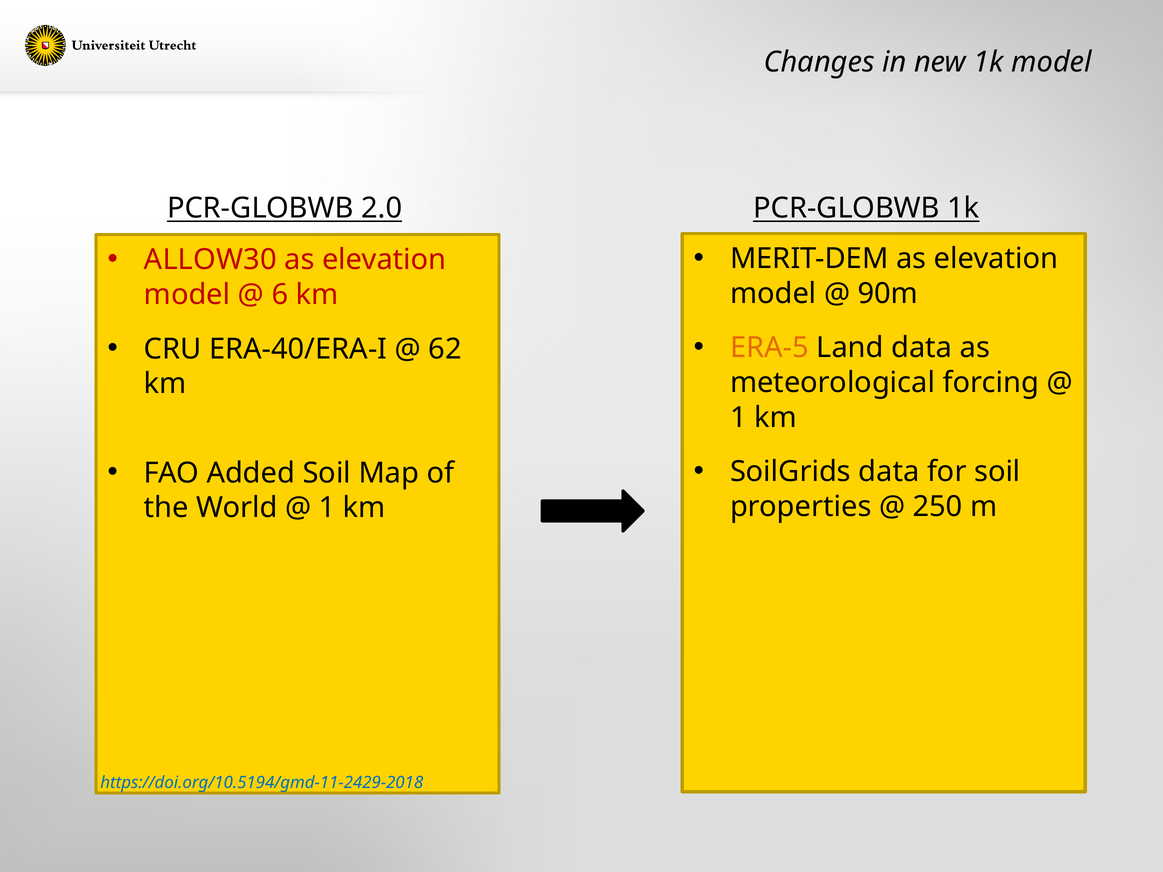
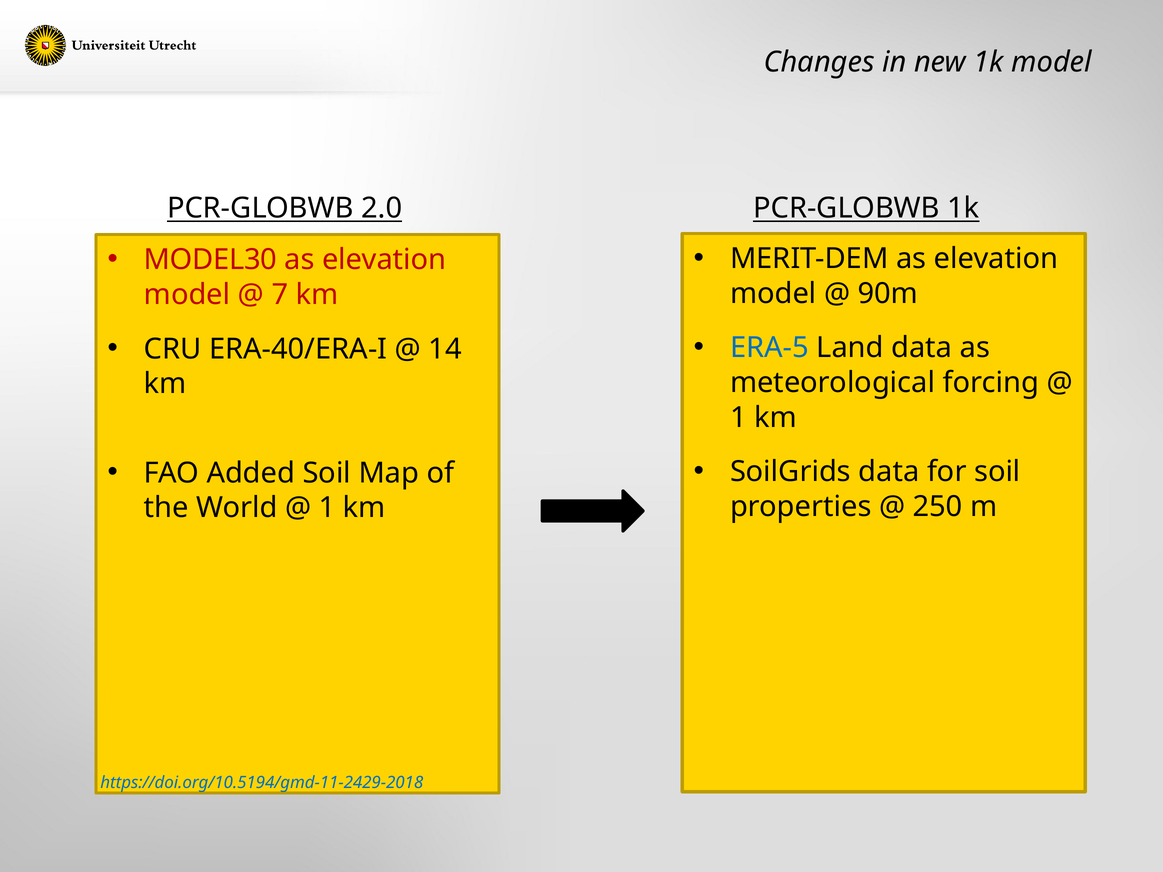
ALLOW30: ALLOW30 -> MODEL30 (211, 260)
6: 6 -> 7 (280, 295)
ERA-5 colour: orange -> blue (769, 348)
62: 62 -> 14 (445, 349)
